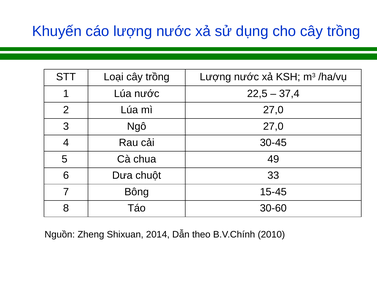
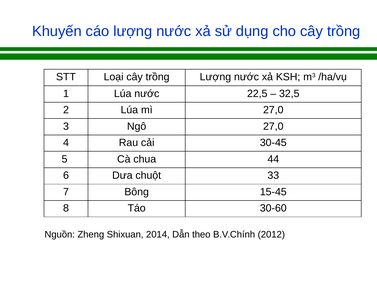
37,4: 37,4 -> 32,5 (289, 93)
49: 49 -> 44 (273, 159)
2010: 2010 -> 2012 (271, 234)
